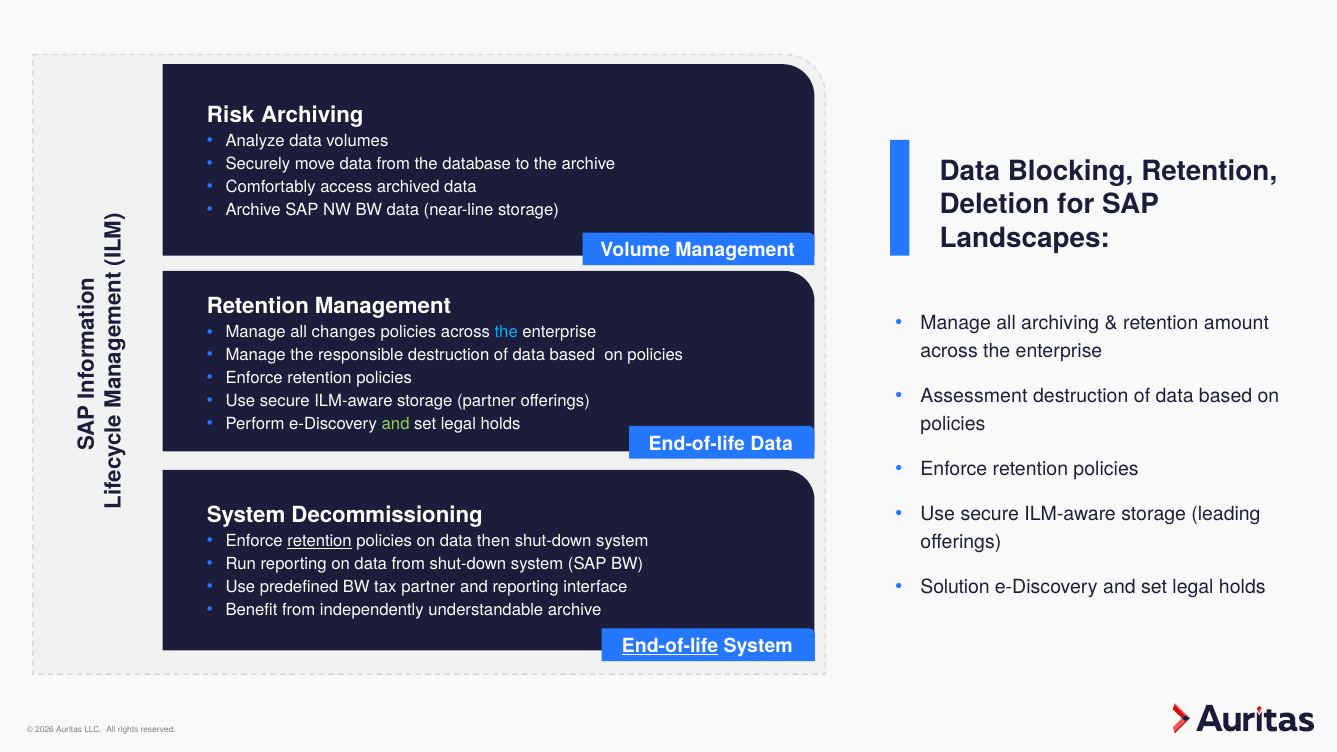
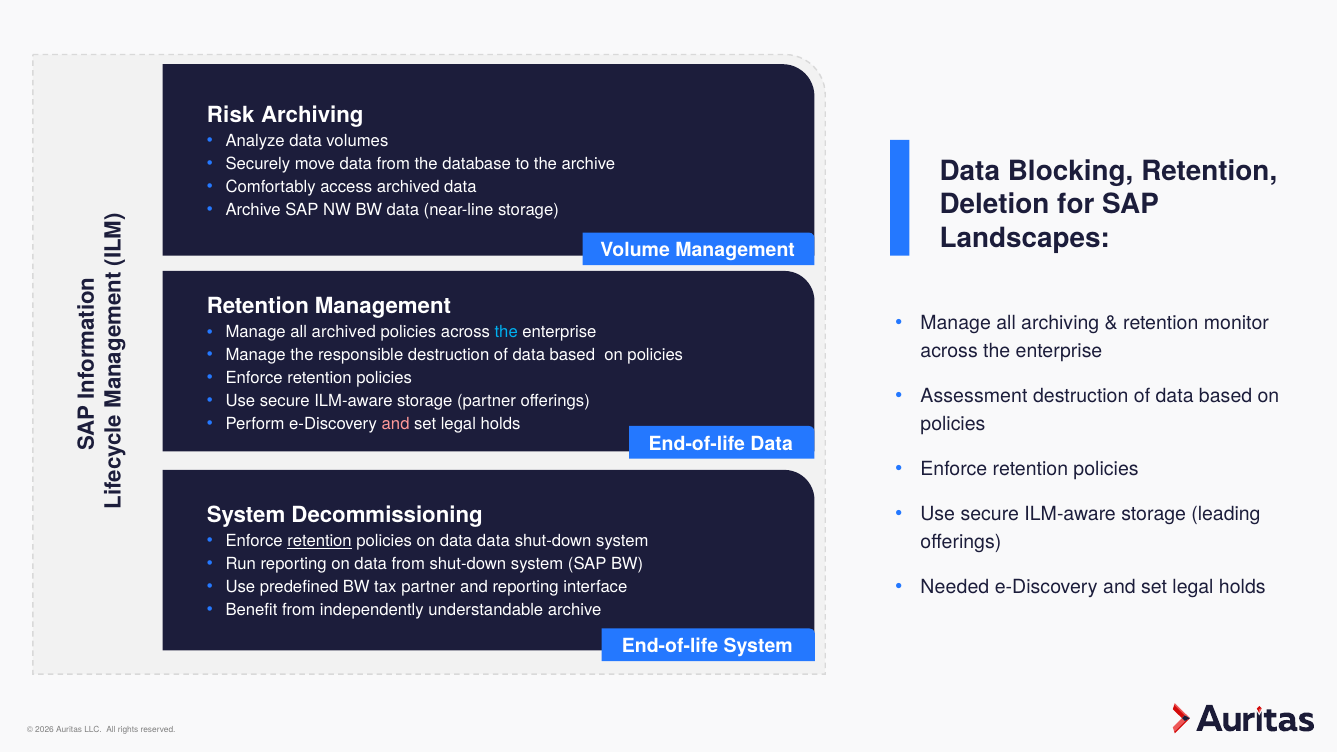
amount: amount -> monitor (1236, 323)
all changes: changes -> archived (344, 332)
and colour: light green -> pink (396, 424)
data then: then -> data (493, 541)
Solution: Solution -> Needed (955, 587)
End-of-life underline: present -> none (670, 646)
